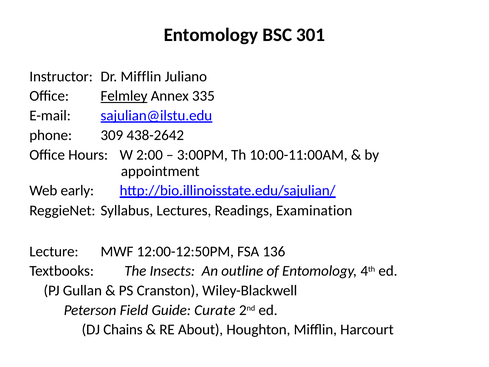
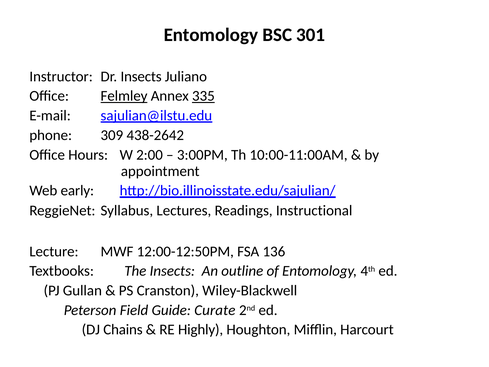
Dr Mifflin: Mifflin -> Insects (141, 76)
335 underline: none -> present (203, 96)
Examination: Examination -> Instructional (314, 210)
About: About -> Highly (201, 329)
